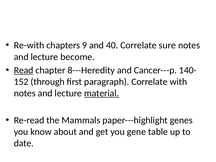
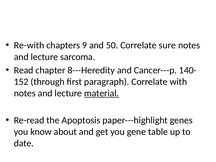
40: 40 -> 50 (112, 45)
become: become -> sarcoma (78, 57)
Read underline: present -> none (24, 70)
Mammals: Mammals -> Apoptosis (81, 120)
